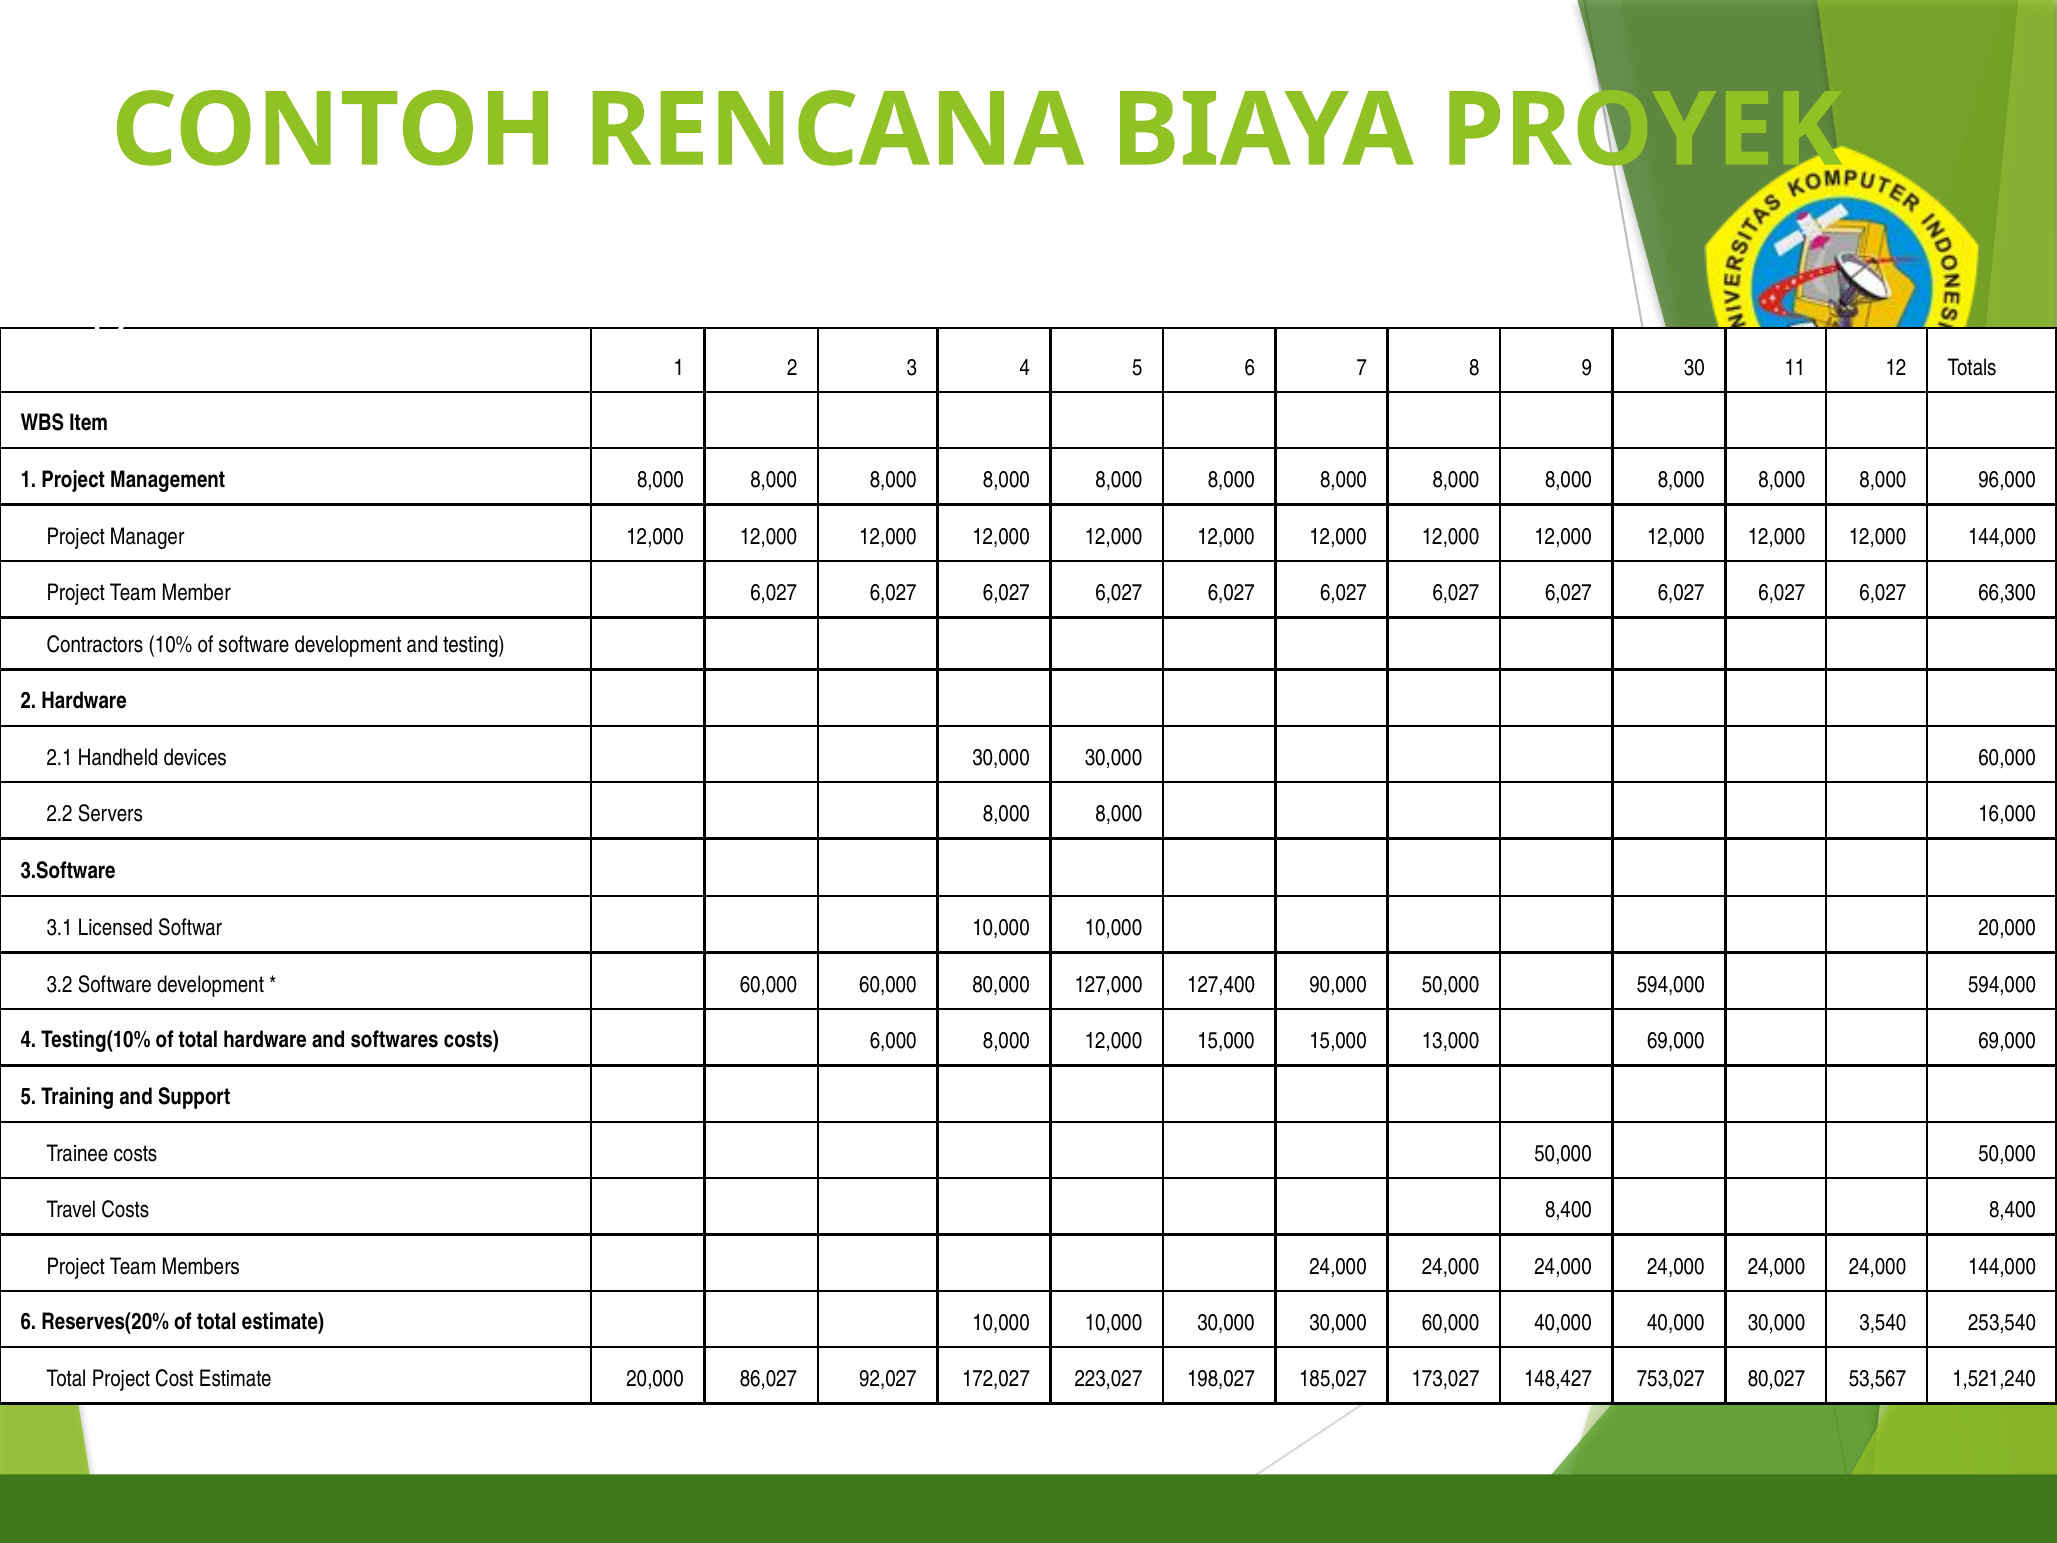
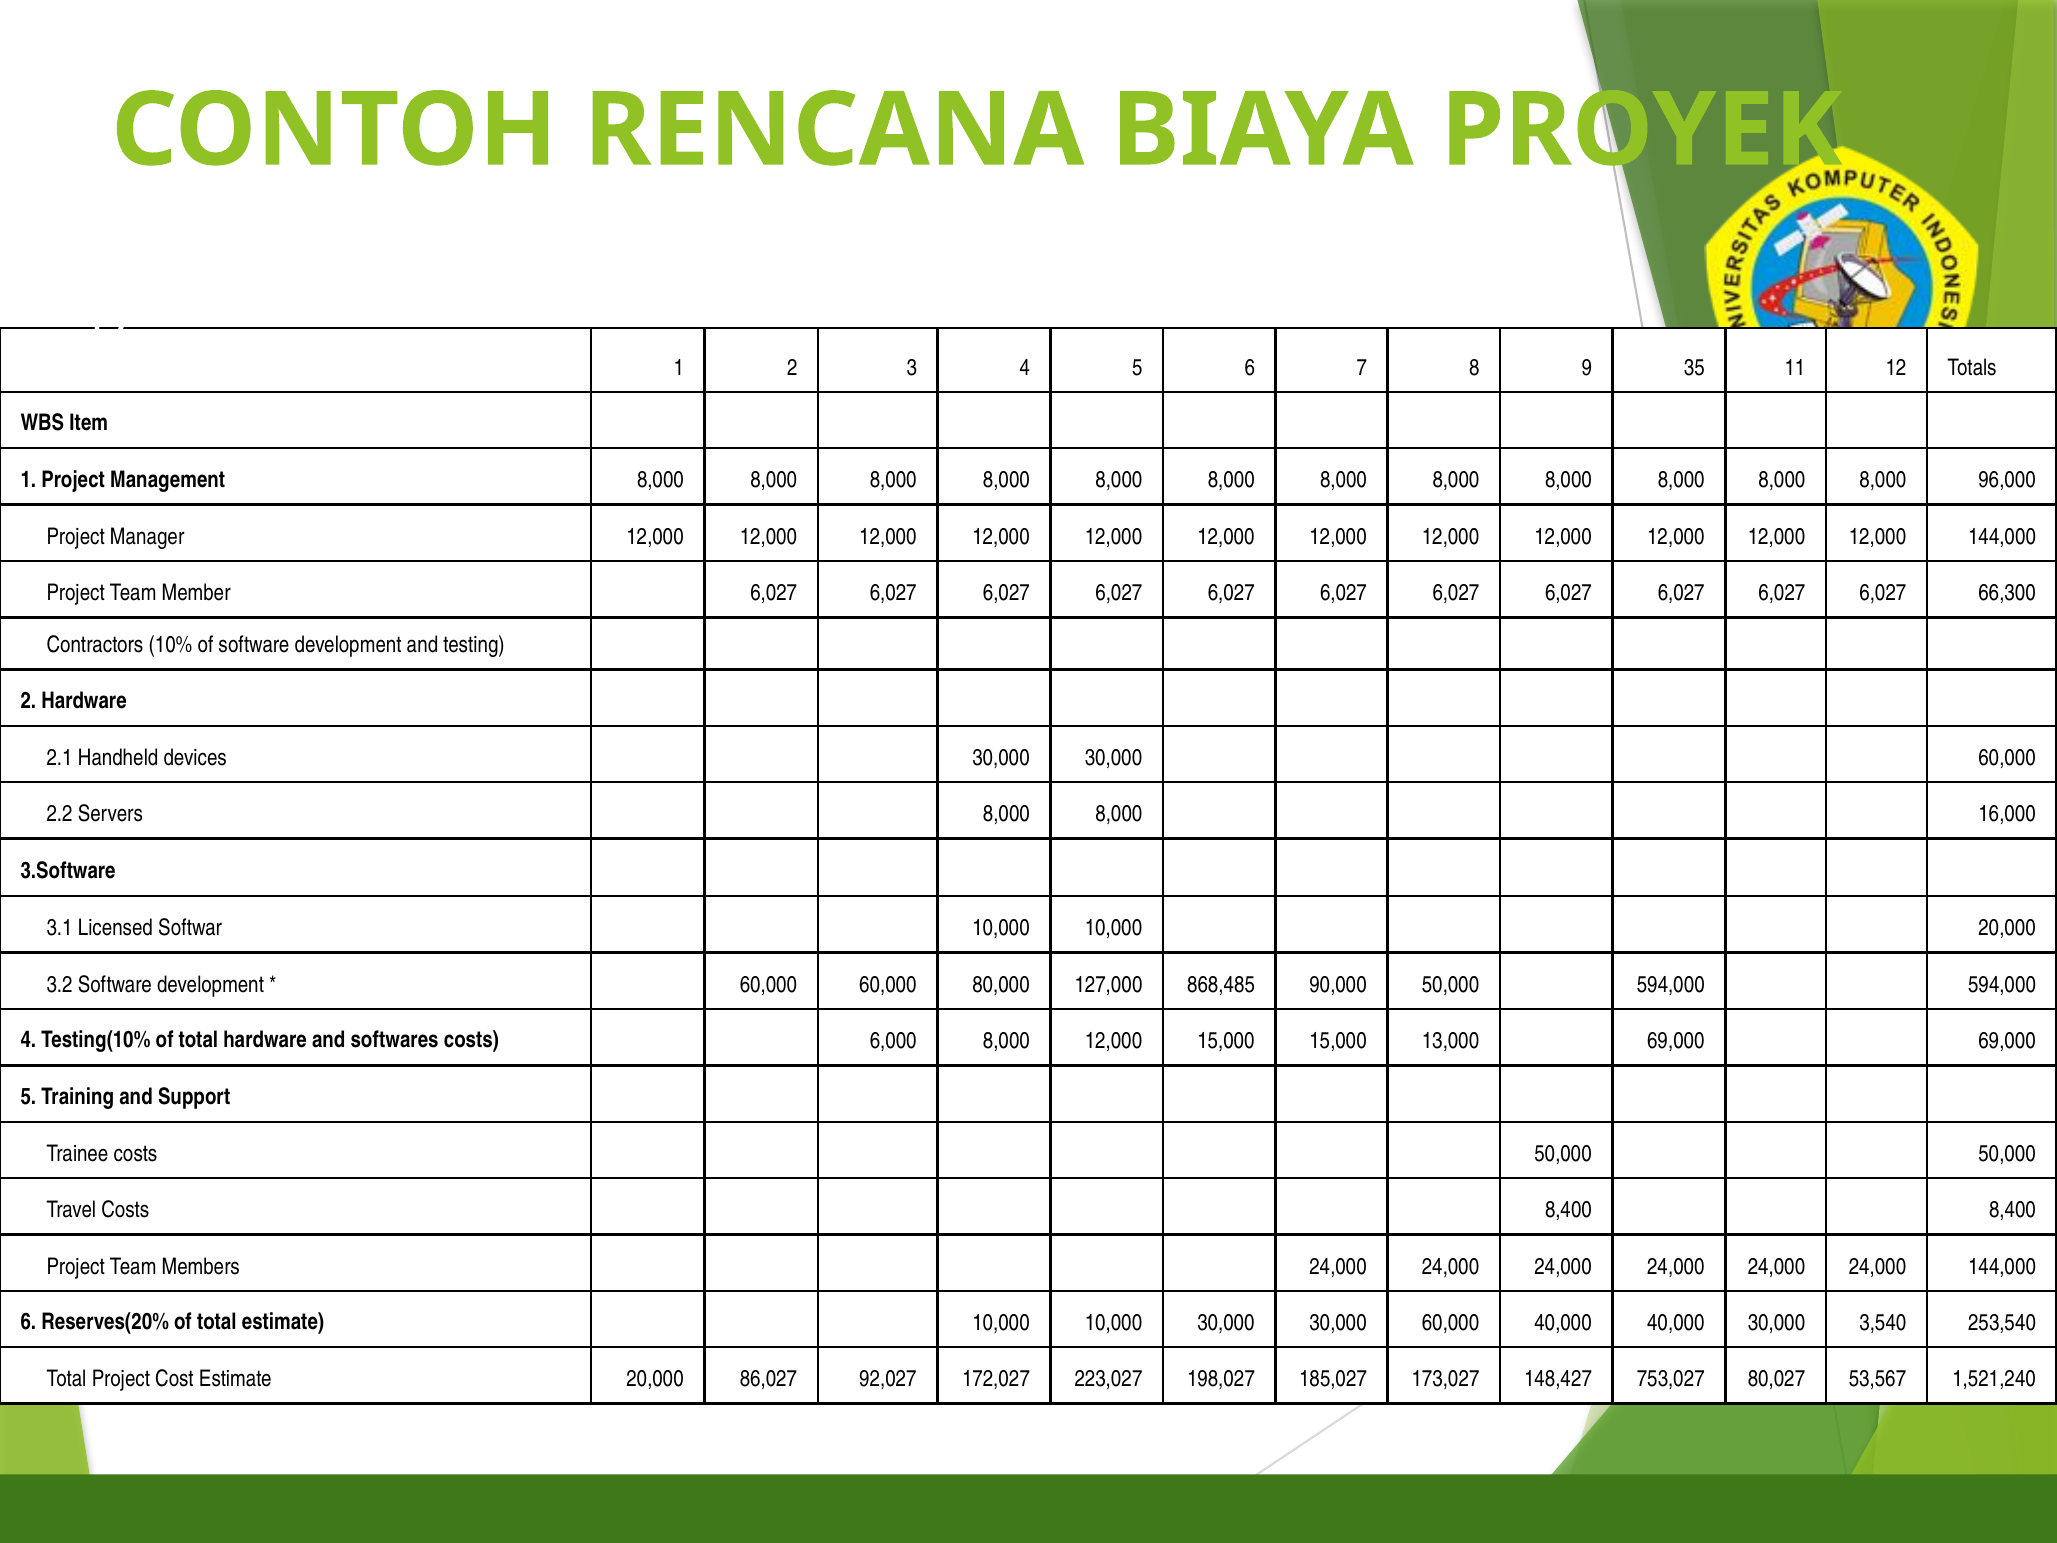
30: 30 -> 35 (1694, 368)
127,400: 127,400 -> 868,485 (1221, 985)
